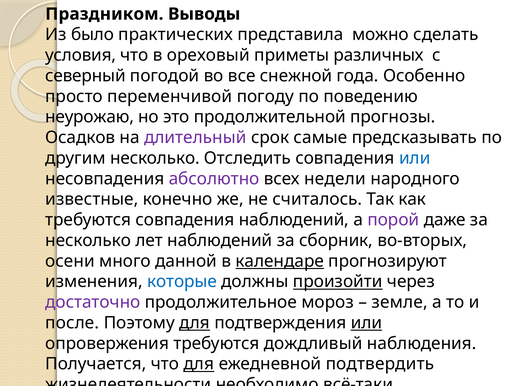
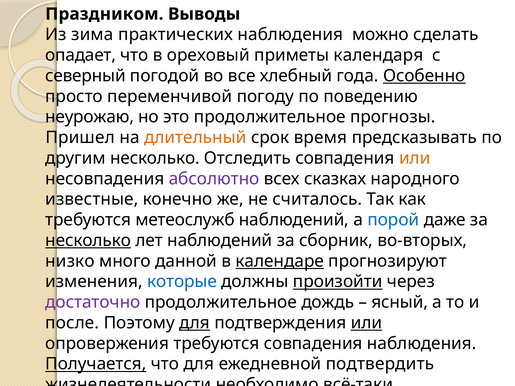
было: было -> зима (92, 35)
практических представила: представила -> наблюдения (290, 35)
условия: условия -> опадает (81, 55)
приметы различных: различных -> календаря (378, 55)
снежной: снежной -> хлебный (296, 76)
Особенно underline: none -> present (424, 76)
это продолжительной: продолжительной -> продолжительное (270, 117)
Осадков: Осадков -> Пришел (80, 138)
длительный colour: purple -> orange (195, 138)
самые: самые -> время (320, 138)
или colour: blue -> orange (415, 158)
недели: недели -> сказках (335, 179)
требуются совпадения: совпадения -> метеослужб (185, 220)
порой colour: purple -> blue (393, 220)
несколько underline: none -> present (88, 241)
осени: осени -> низко (70, 261)
мороз: мороз -> дождь (328, 302)
земле: земле -> ясный (400, 302)
требуются дождливый: дождливый -> совпадения (313, 344)
Получается underline: none -> present (96, 364)
для underline: present -> none (199, 364)
